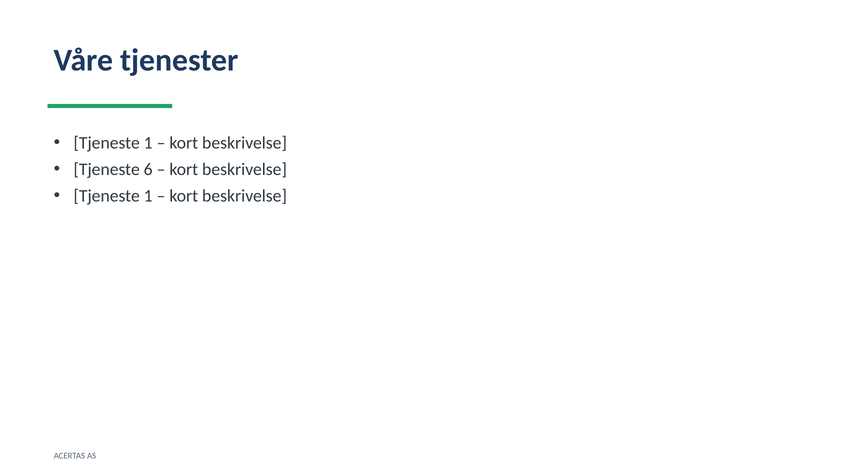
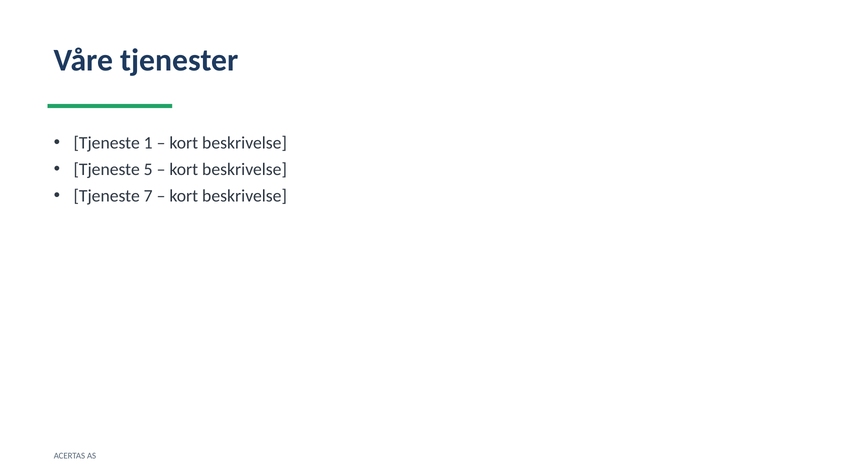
6: 6 -> 5 (148, 170)
1: 1 -> 7 (148, 196)
